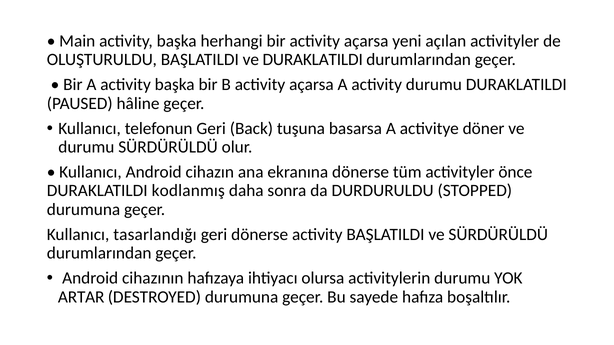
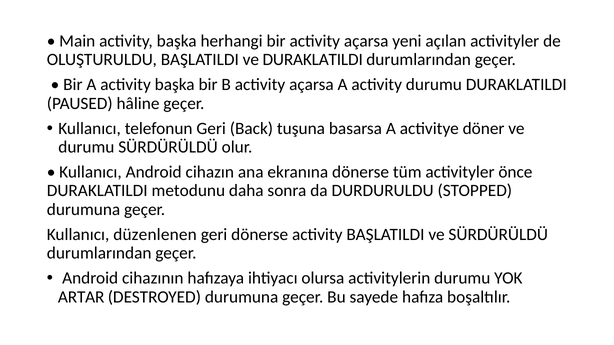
kodlanmış: kodlanmış -> metodunu (188, 191)
tasarlandığı: tasarlandığı -> düzenlenen (155, 235)
